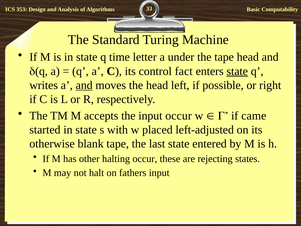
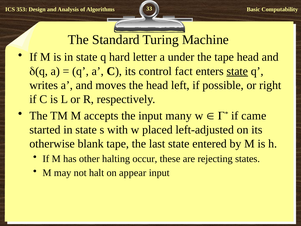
time: time -> hard (119, 57)
and underline: present -> none (84, 85)
input occur: occur -> many (179, 116)
fathers: fathers -> appear (133, 173)
